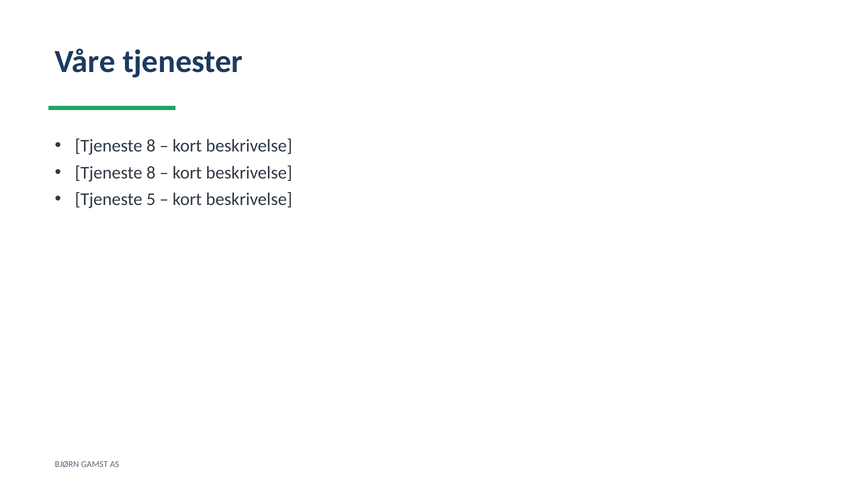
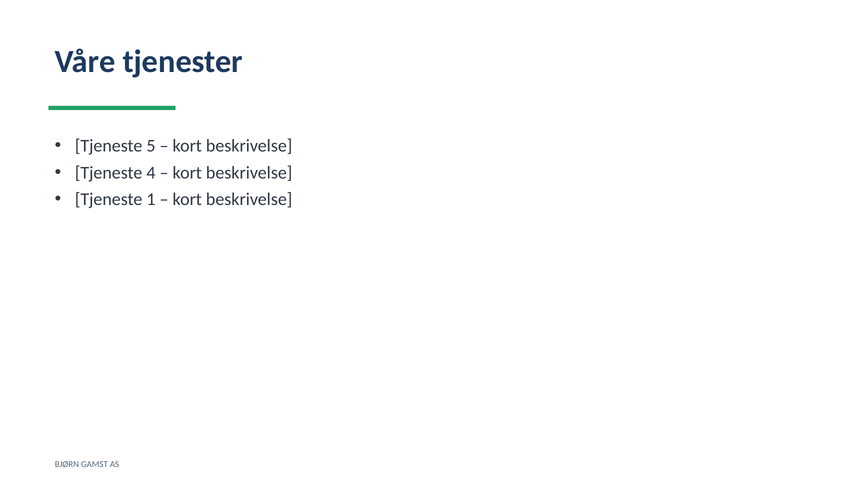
8: 8 -> 5 (151, 146)
8: 8 -> 4 (151, 173)
5: 5 -> 1 (151, 200)
